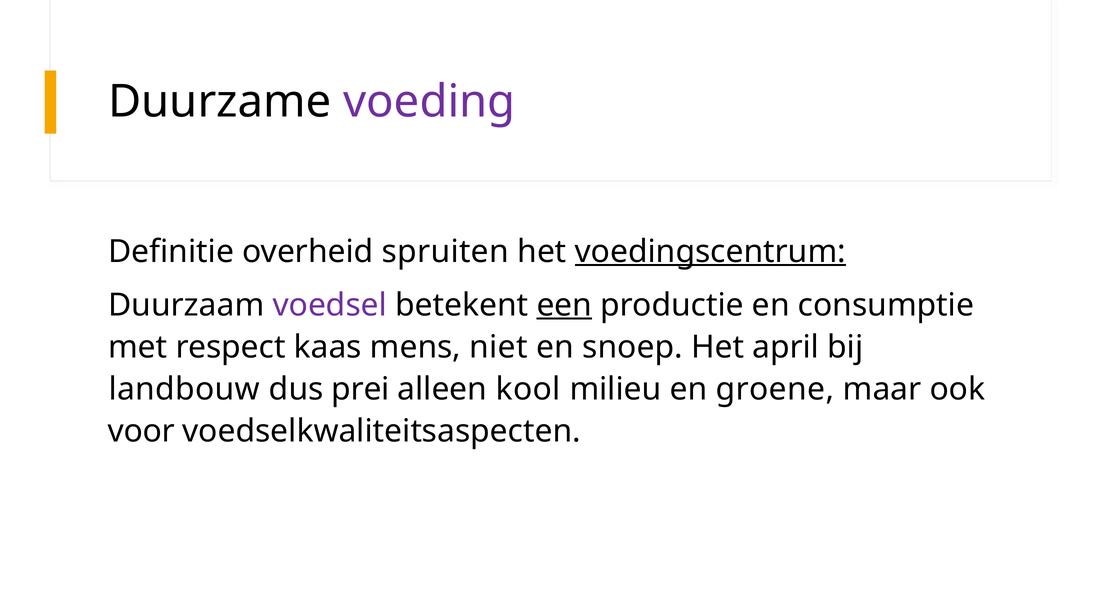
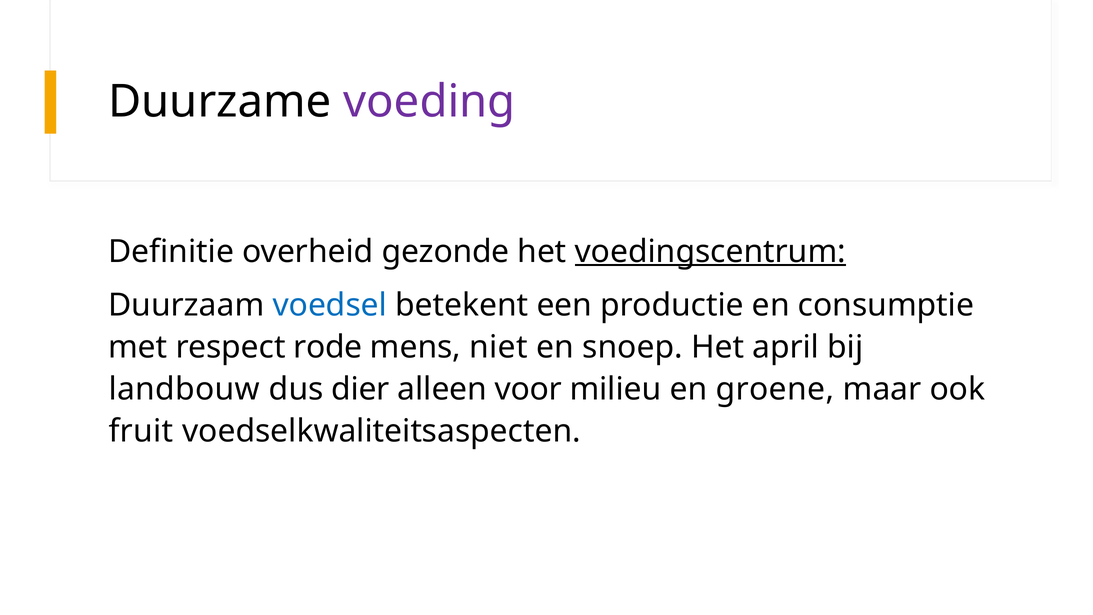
spruiten: spruiten -> gezonde (446, 251)
voedsel colour: purple -> blue (330, 305)
een underline: present -> none (564, 305)
kaas: kaas -> rode (328, 347)
prei: prei -> dier (361, 389)
kool: kool -> voor (528, 389)
voor: voor -> fruit (141, 431)
